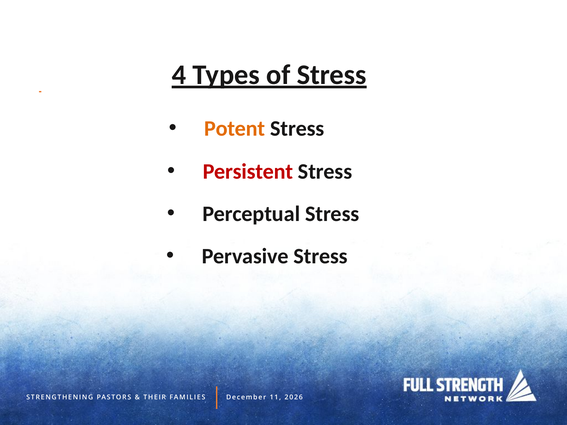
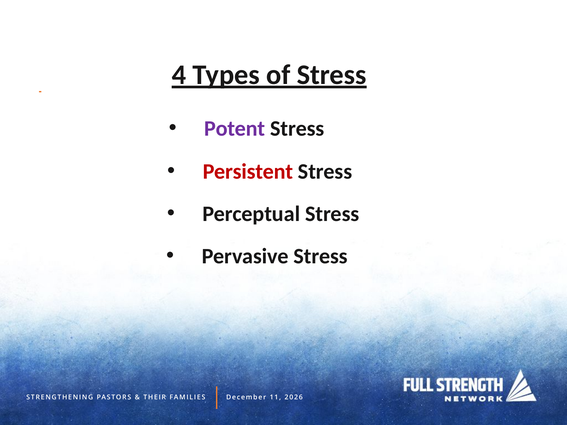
Potent colour: orange -> purple (235, 129)
